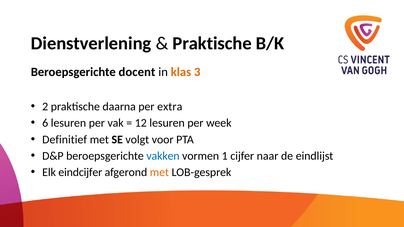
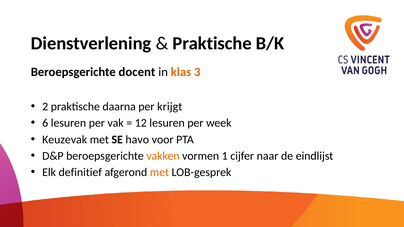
extra: extra -> krijgt (170, 107)
Definitief: Definitief -> Keuzevak (65, 140)
volgt: volgt -> havo (137, 140)
vakken colour: blue -> orange (163, 156)
eindcijfer: eindcijfer -> definitief (80, 173)
